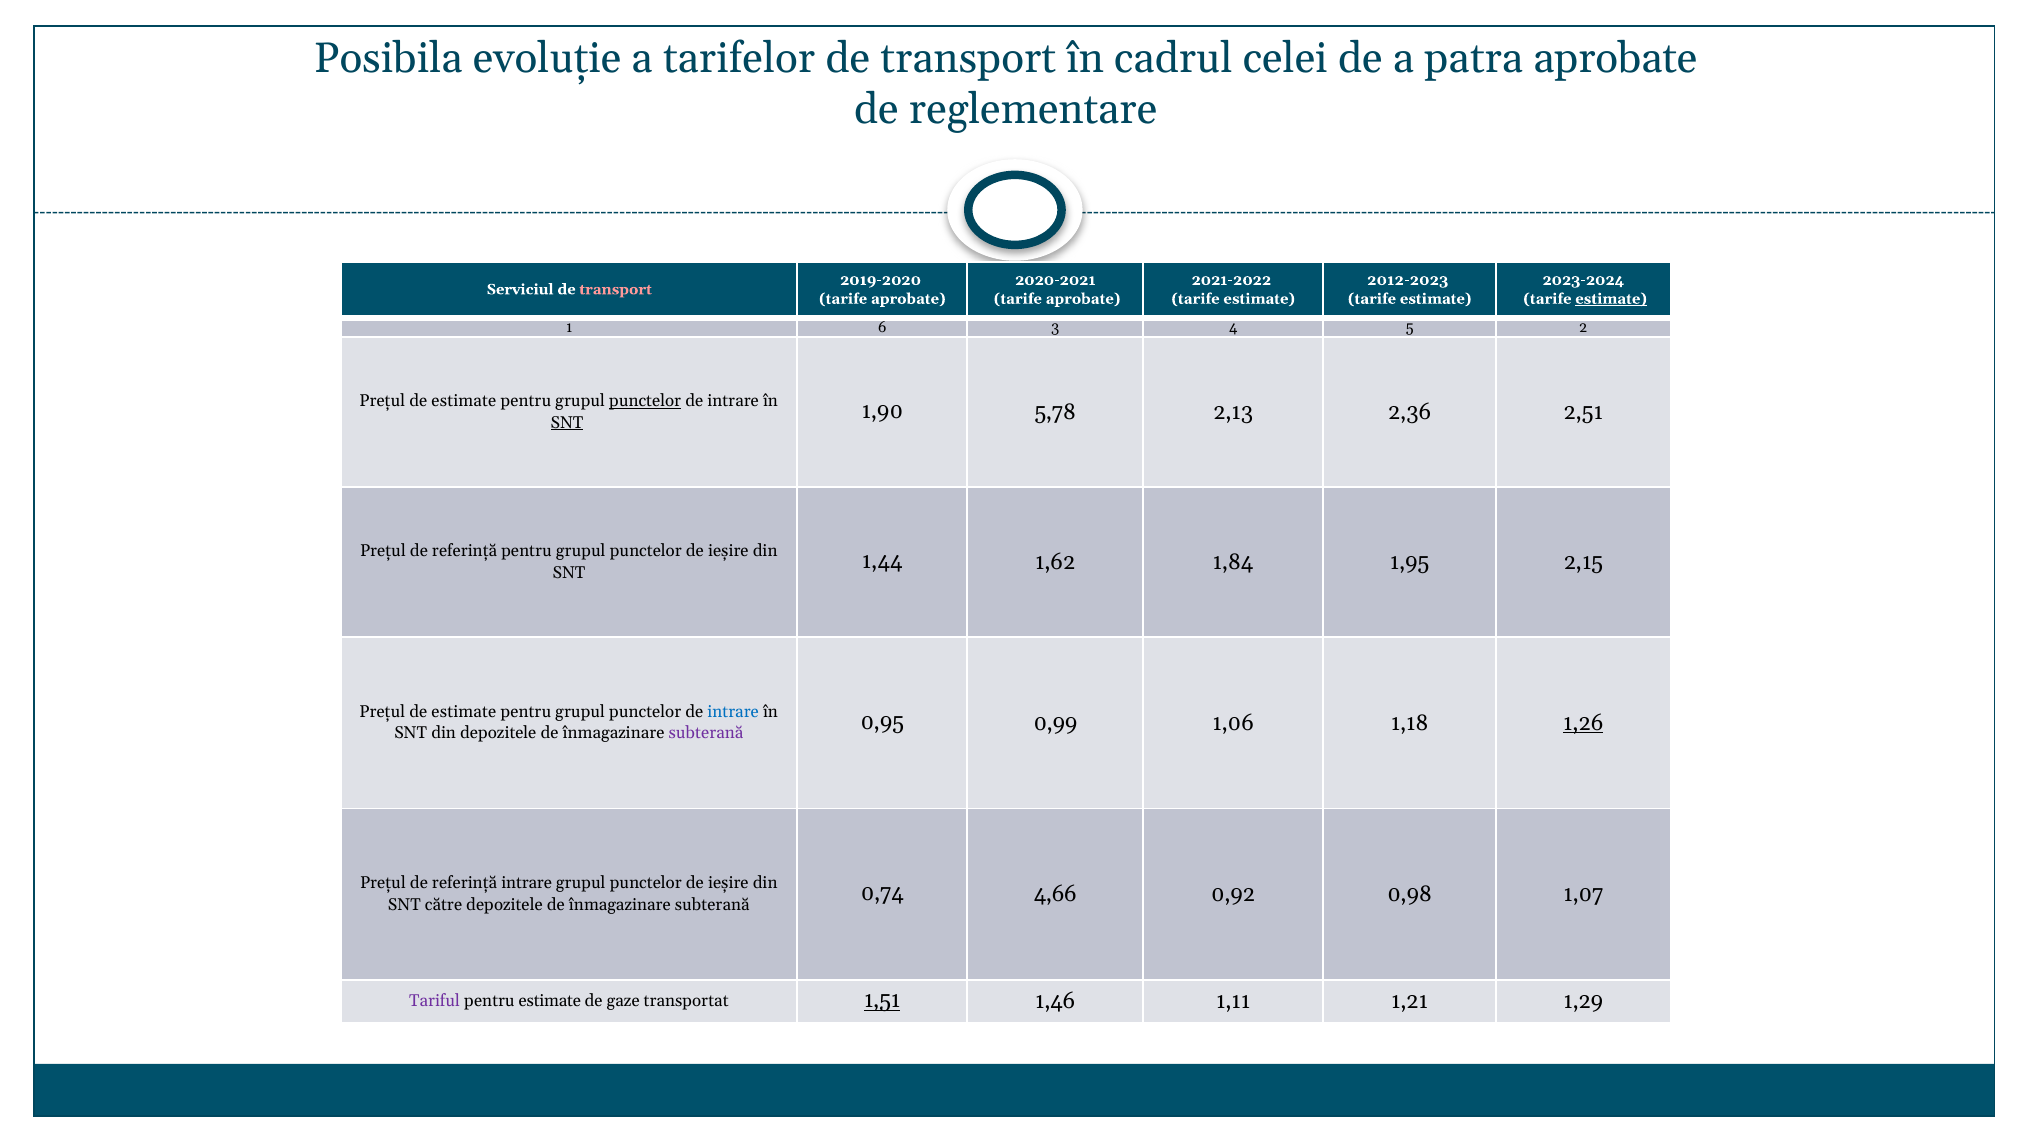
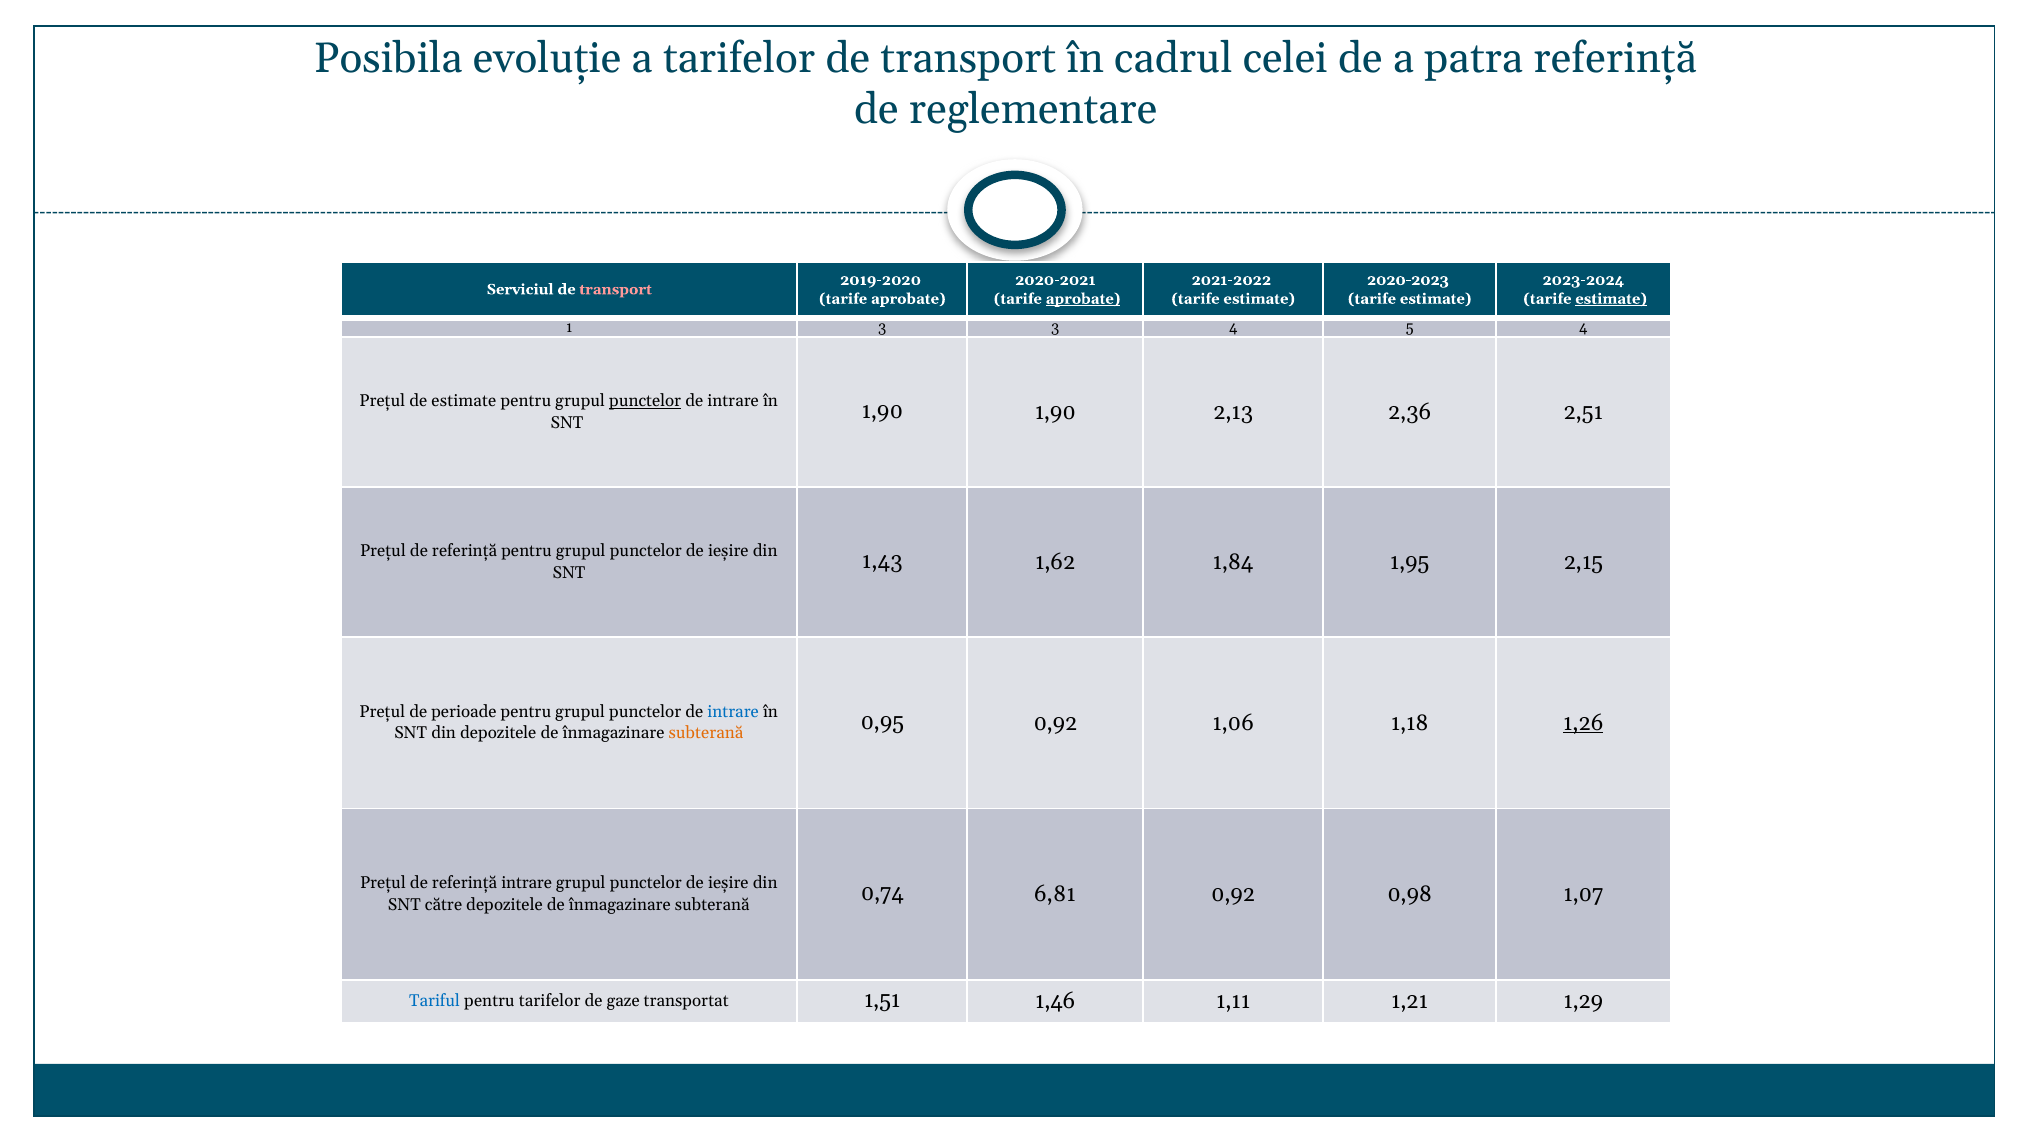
patra aprobate: aprobate -> referință (1615, 59)
2012-2023: 2012-2023 -> 2020-2023 (1408, 280)
aprobate underline: none -> present (1083, 299)
1 6: 6 -> 3 (882, 327)
5 2: 2 -> 4 (1583, 327)
SNT underline: present -> none (567, 423)
1,90 5,78: 5,78 -> 1,90 (1055, 412)
1,44: 1,44 -> 1,43 (882, 562)
estimate: estimate -> perioade (464, 711)
subterană colour: purple -> orange (706, 733)
0,95 0,99: 0,99 -> 0,92 (1055, 723)
4,66: 4,66 -> 6,81 (1055, 894)
Tariful colour: purple -> blue (435, 1001)
pentru estimate: estimate -> tarifelor (550, 1001)
1,51 underline: present -> none (882, 1001)
